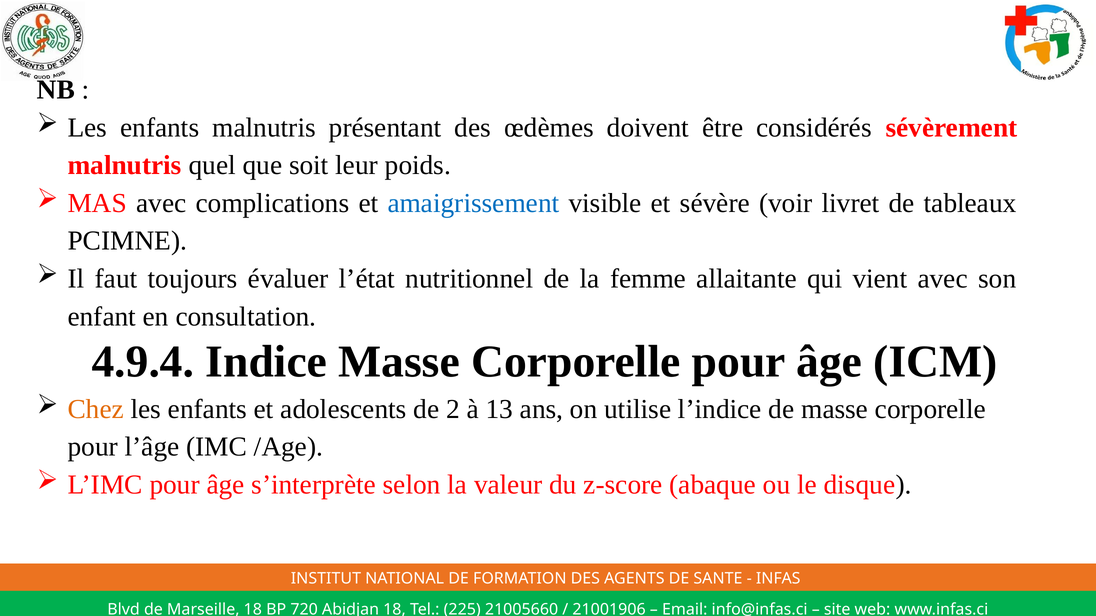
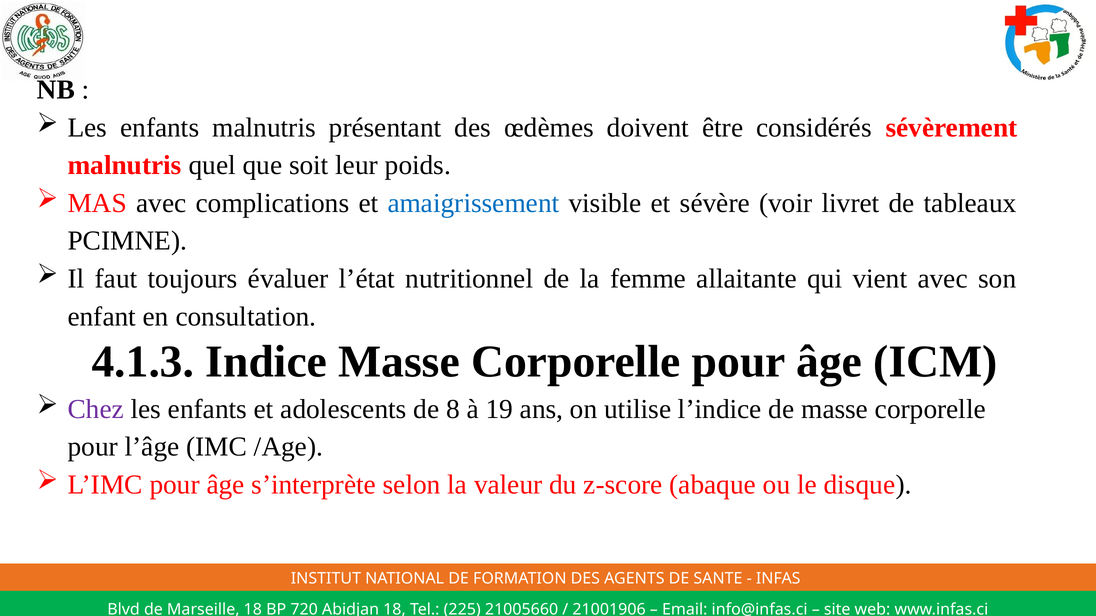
4.9.4: 4.9.4 -> 4.1.3 (143, 362)
Chez colour: orange -> purple (96, 409)
2: 2 -> 8 (453, 409)
13: 13 -> 19 (499, 409)
